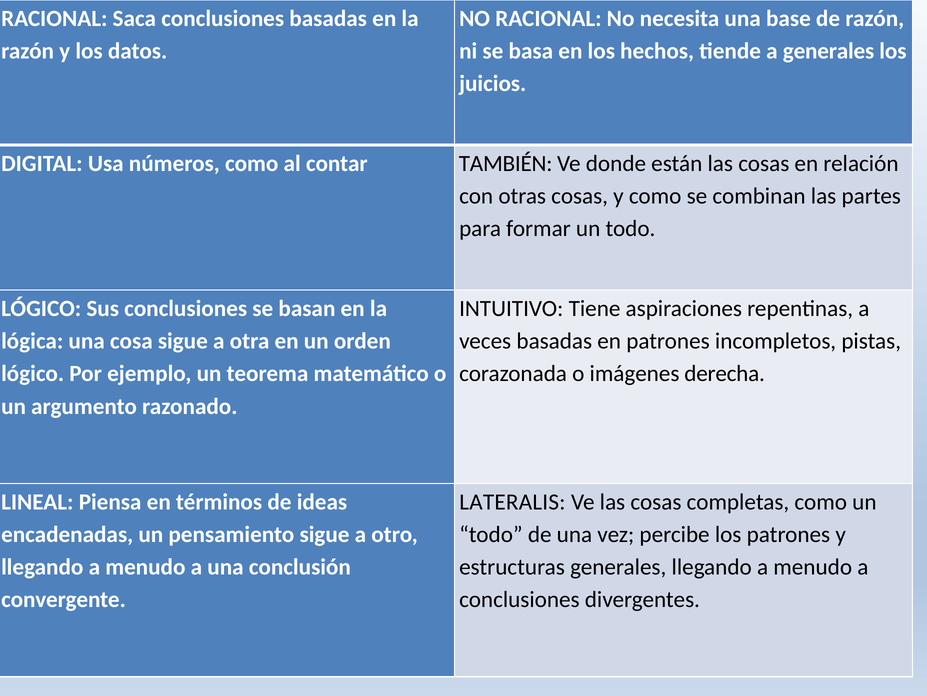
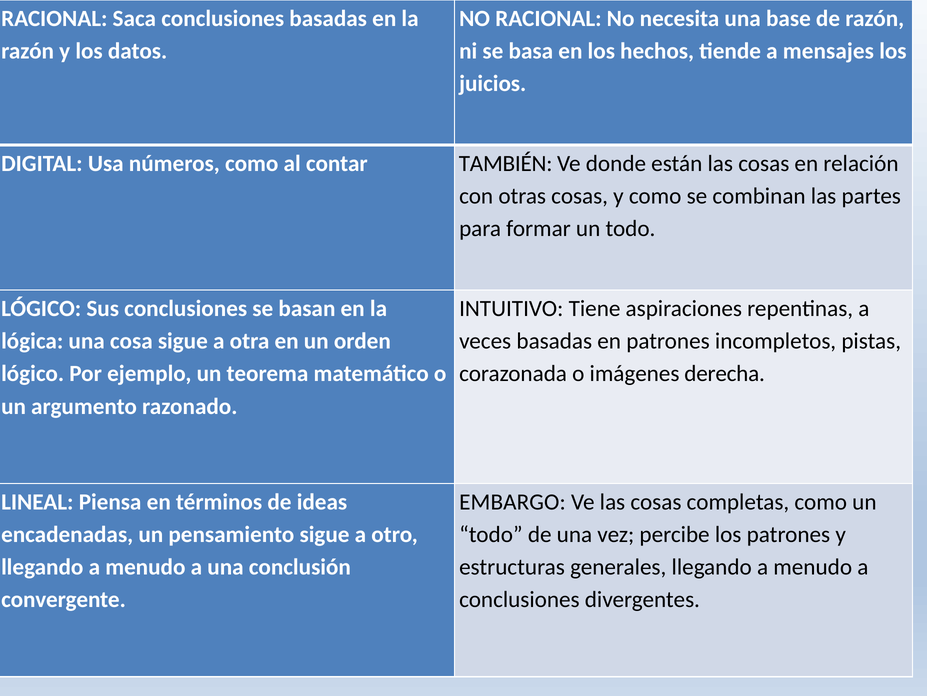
a generales: generales -> mensajes (828, 51)
LATERALIS: LATERALIS -> EMBARGO (512, 502)
